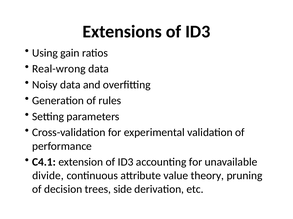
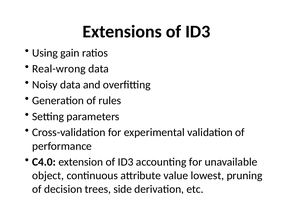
C4.1: C4.1 -> C4.0 (44, 163)
divide: divide -> object (48, 176)
theory: theory -> lowest (207, 176)
